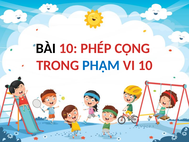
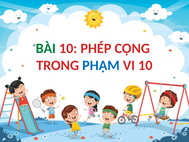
BÀI colour: black -> green (46, 48)
